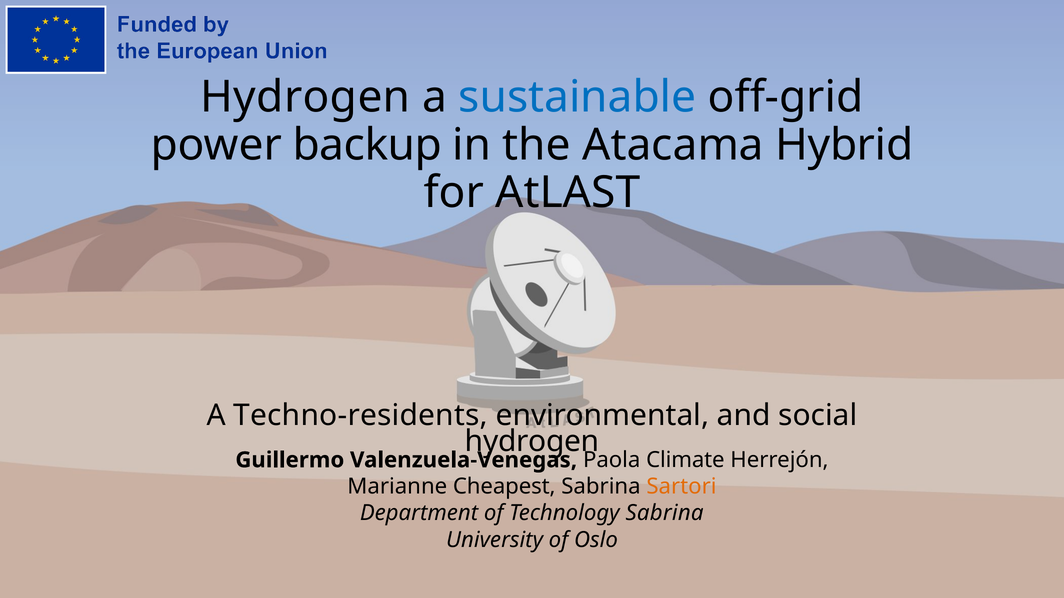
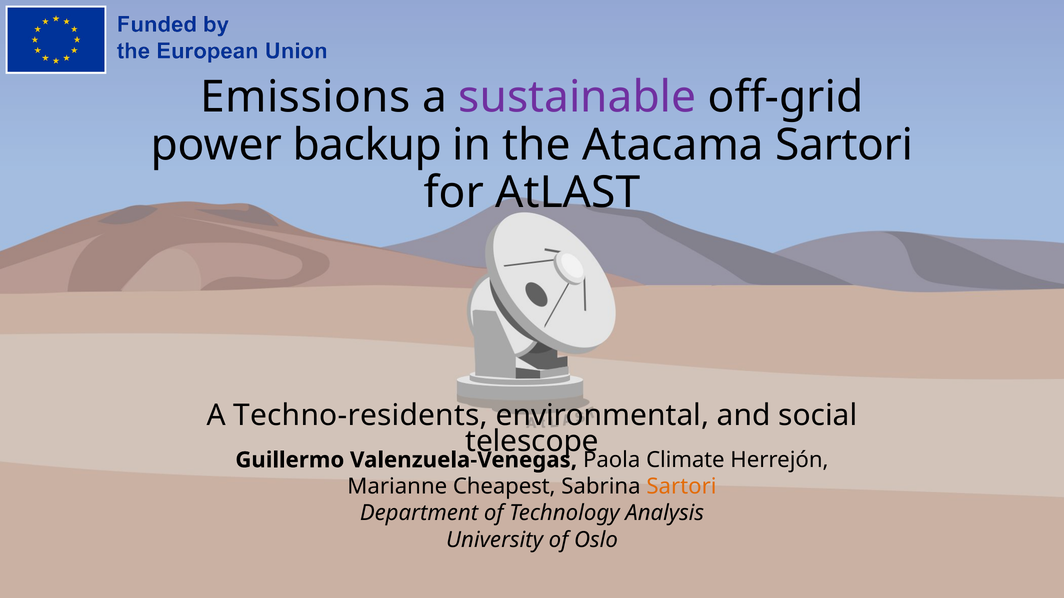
Hydrogen: Hydrogen -> Emissions (305, 97)
sustainable colour: blue -> purple (577, 97)
Atacama Hybrid: Hybrid -> Sartori (844, 145)
hydrogen: hydrogen -> telescope (532, 442)
Technology Sabrina: Sabrina -> Analysis (665, 514)
